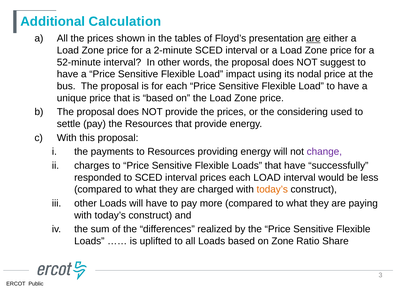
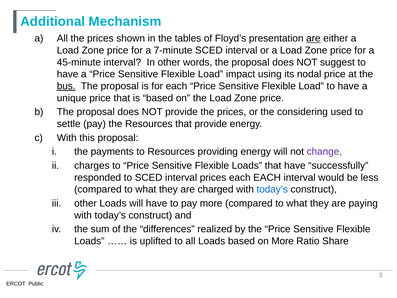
Calculation: Calculation -> Mechanism (125, 21)
2-minute: 2-minute -> 7-minute (173, 50)
52-minute: 52-minute -> 45-minute (79, 62)
bus underline: none -> present (66, 86)
each LOAD: LOAD -> EACH (267, 177)
today’s colour: orange -> blue (272, 189)
on Zone: Zone -> More (283, 241)
